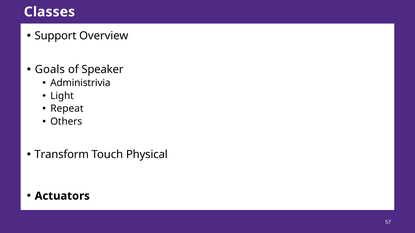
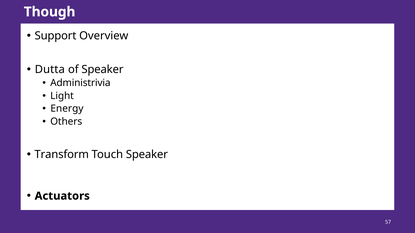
Classes: Classes -> Though (50, 12)
Goals: Goals -> Dutta (50, 70)
Repeat: Repeat -> Energy (67, 109)
Touch Physical: Physical -> Speaker (147, 155)
